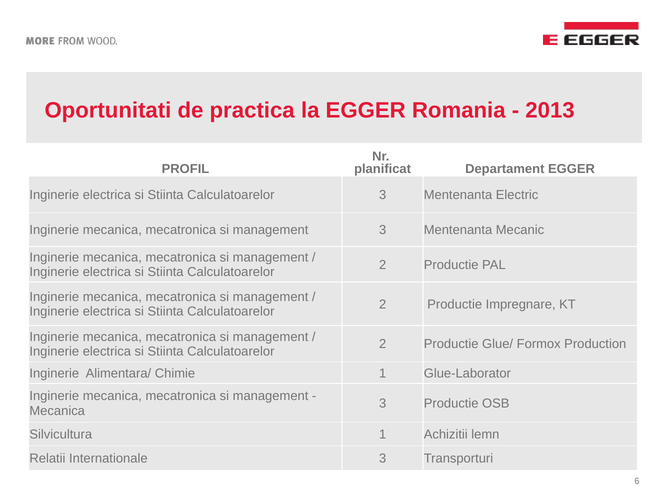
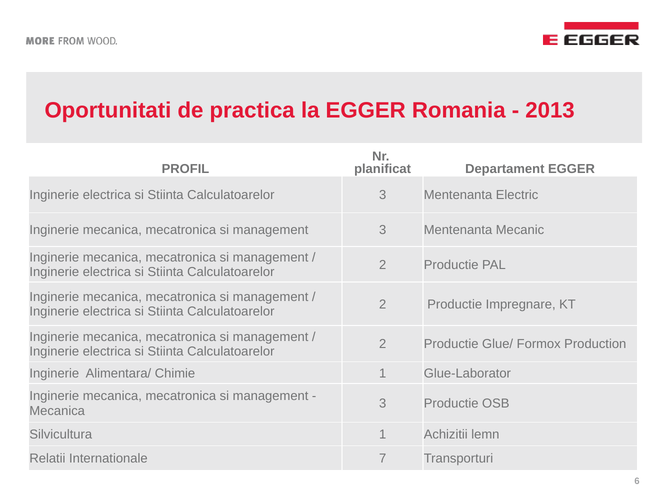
Internationale 3: 3 -> 7 (383, 458)
